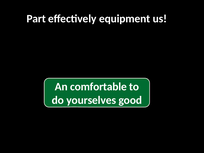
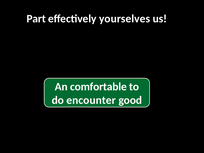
equipment: equipment -> yourselves (125, 19)
yourselves: yourselves -> encounter (91, 100)
